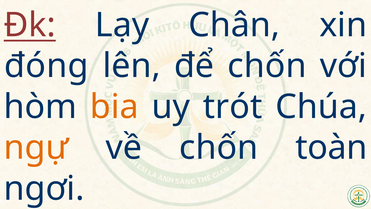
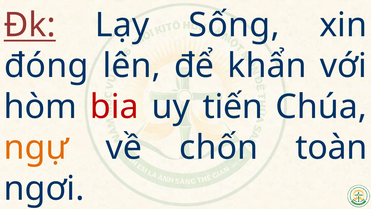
Chân: Chân -> Sống (234, 25)
để chốn: chốn -> khẩn (267, 66)
bia colour: orange -> red (114, 107)
trót: trót -> tiến (233, 107)
